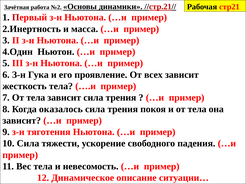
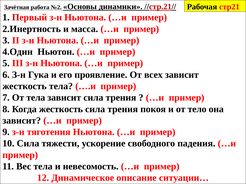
Когда оказалось: оказалось -> жесткость (61, 109)
и от тела: тела -> тело (197, 109)
